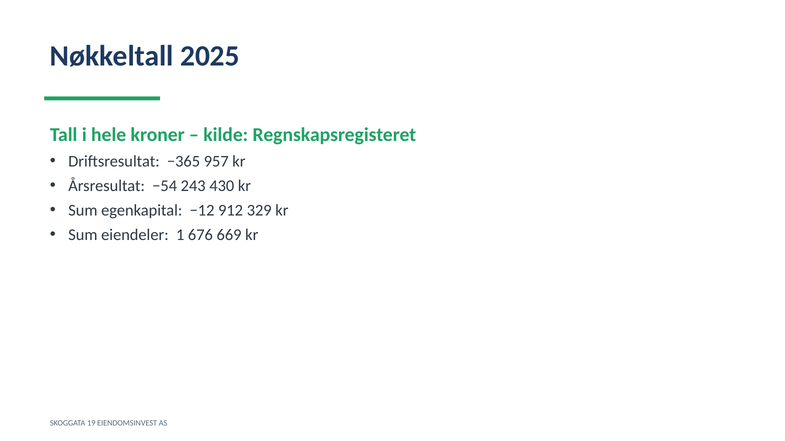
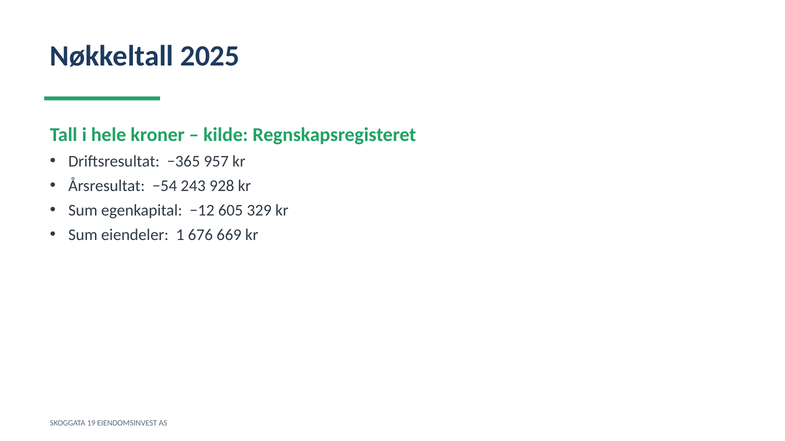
430: 430 -> 928 (222, 186)
912: 912 -> 605 (231, 211)
